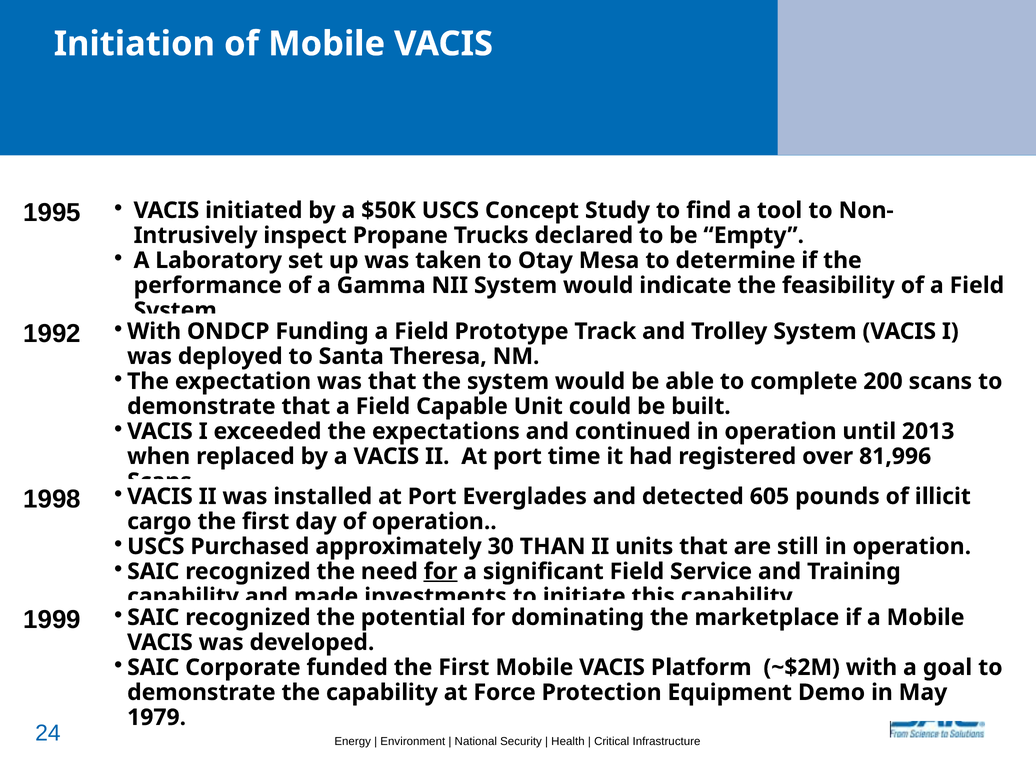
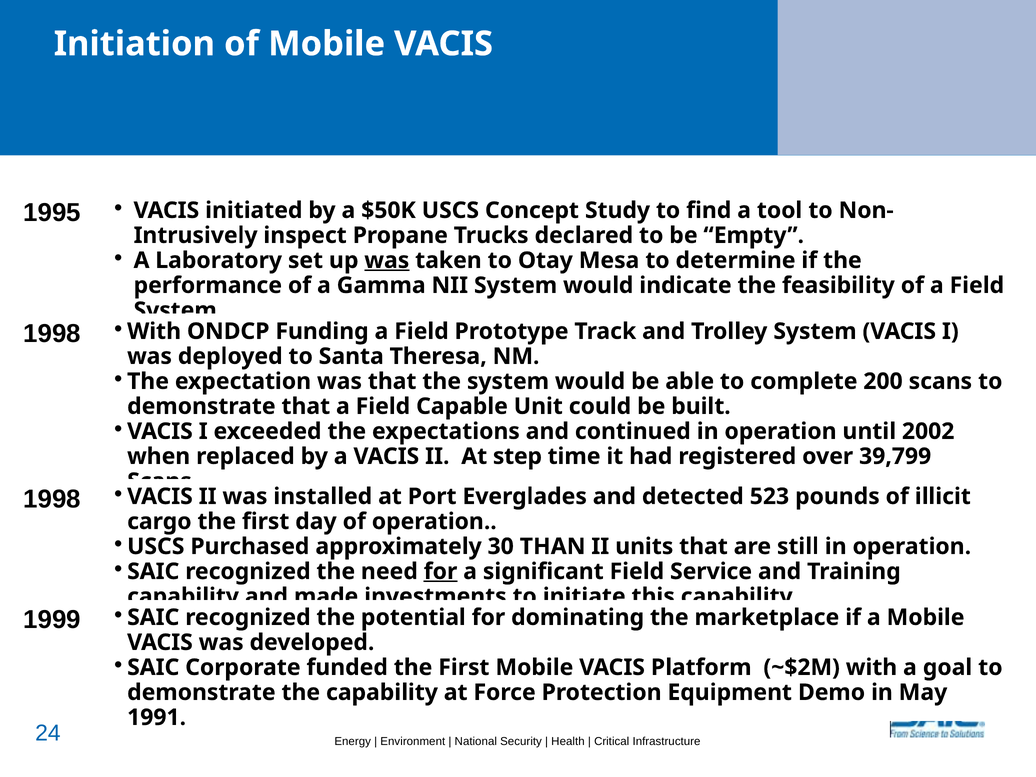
was underline: none -> present (387, 260)
1992: 1992 -> 1998 (52, 334)
2013: 2013 -> 2002 (928, 431)
II At port: port -> step (517, 456)
81,996: 81,996 -> 39,799 (895, 456)
605: 605 -> 523 (769, 496)
1979: 1979 -> 1991 (157, 717)
